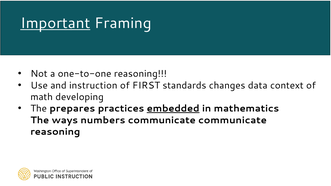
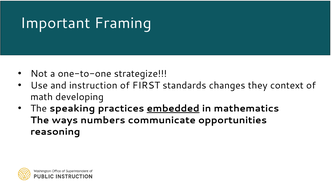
Important underline: present -> none (55, 23)
one-to-one reasoning: reasoning -> strategize (140, 74)
data: data -> they (258, 85)
prepares: prepares -> speaking (72, 109)
communicate communicate: communicate -> opportunities (233, 120)
